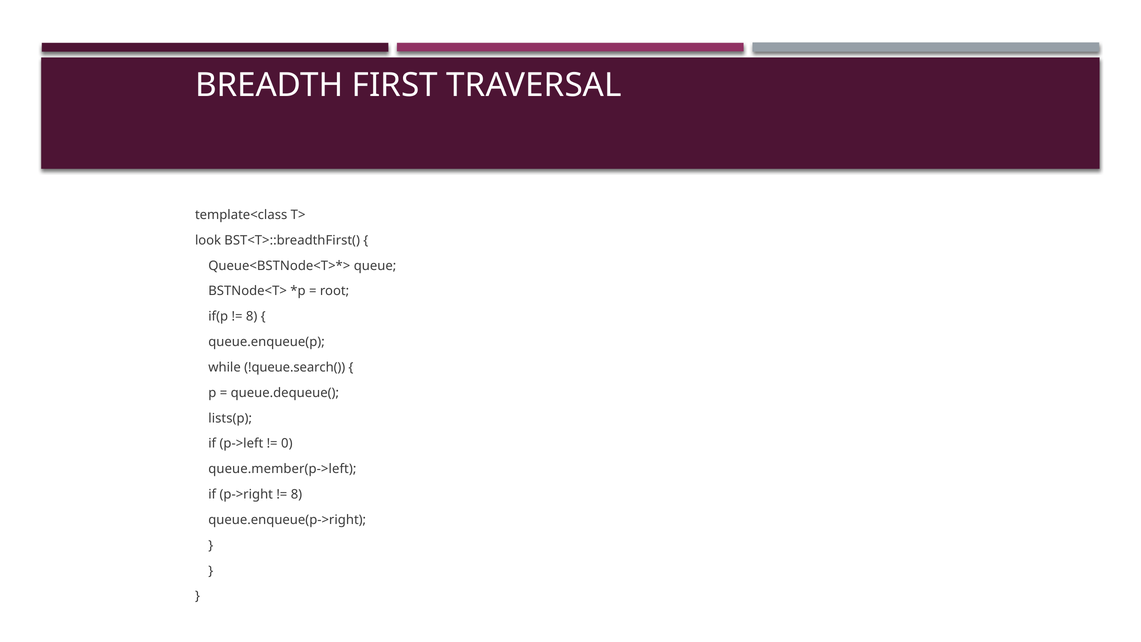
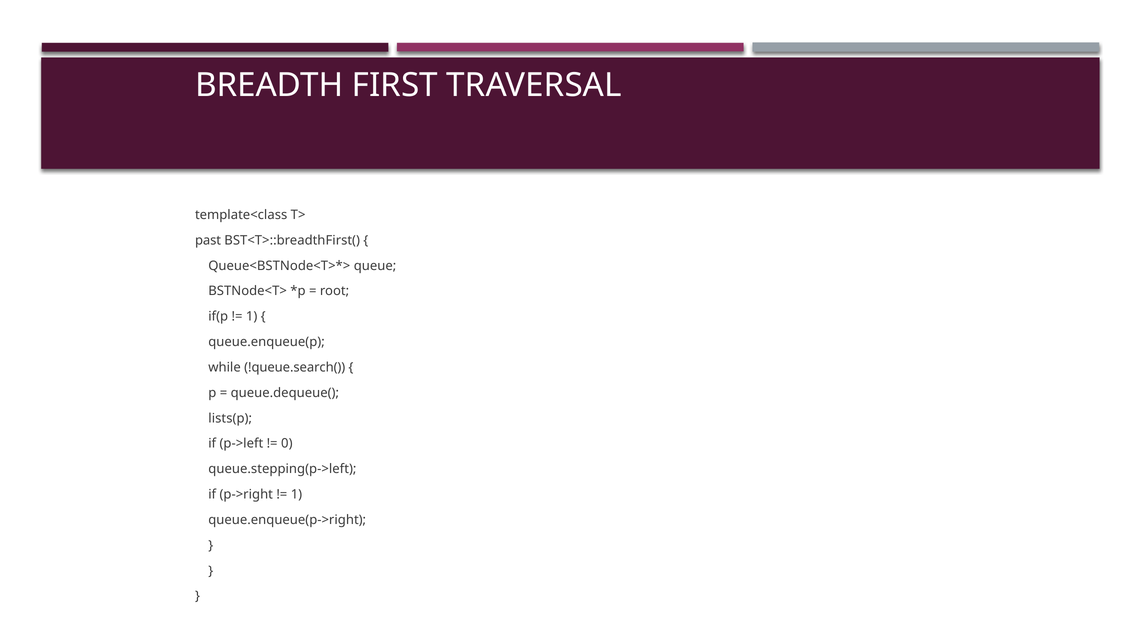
look: look -> past (208, 240)
8: 8 -> 1 (252, 316)
queue.member(p->left: queue.member(p->left -> queue.stepping(p->left (282, 469)
8: 8 -> 1 (296, 494)
